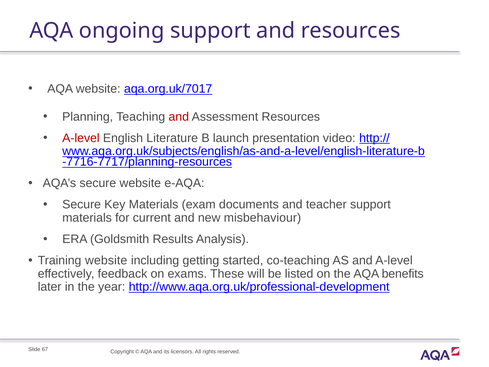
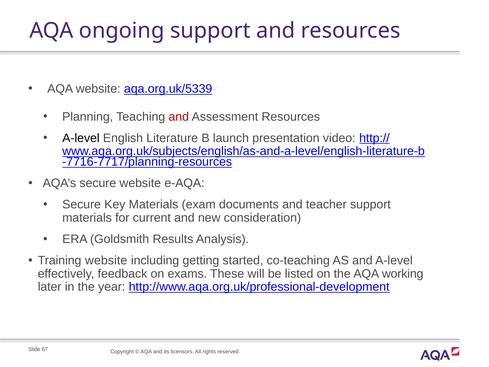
aqa.org.uk/7017: aqa.org.uk/7017 -> aqa.org.uk/5339 (168, 89)
A-level colour: red -> black (81, 138)
misbehaviour: misbehaviour -> consideration (262, 218)
benefits: benefits -> working (403, 274)
